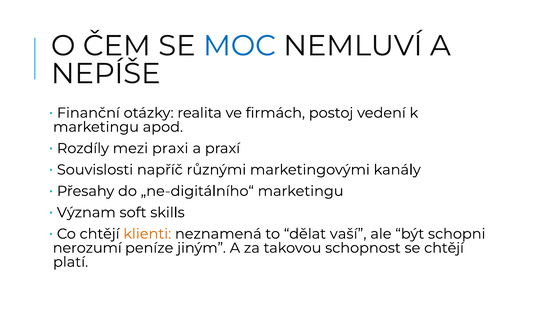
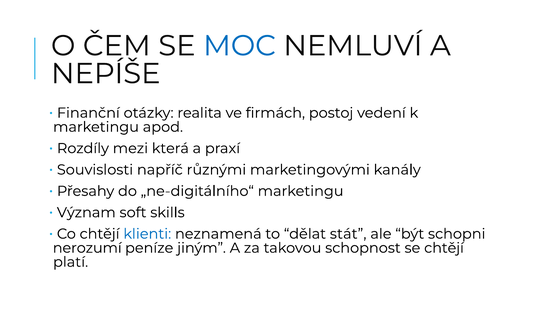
praxi: praxi -> která (170, 149)
klienti colour: orange -> blue (147, 234)
vaší: vaší -> stát (348, 234)
